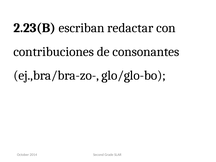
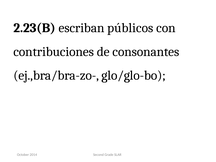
redactar: redactar -> públicos (130, 28)
